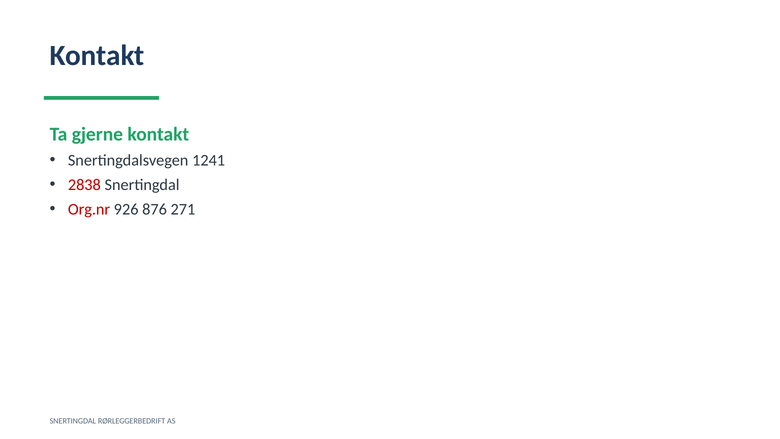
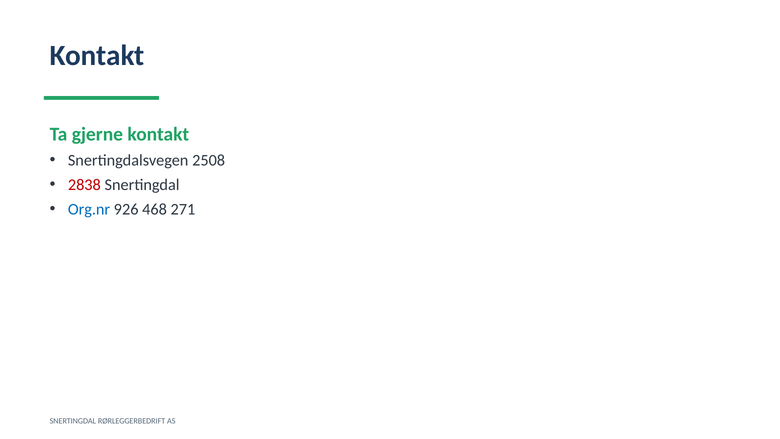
1241: 1241 -> 2508 (209, 160)
Org.nr colour: red -> blue (89, 209)
876: 876 -> 468 (155, 209)
